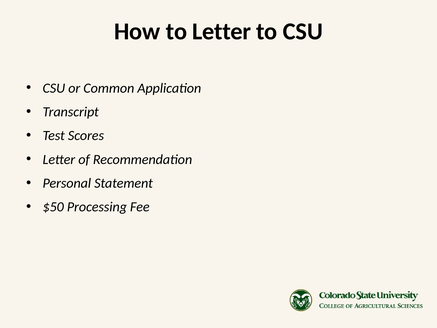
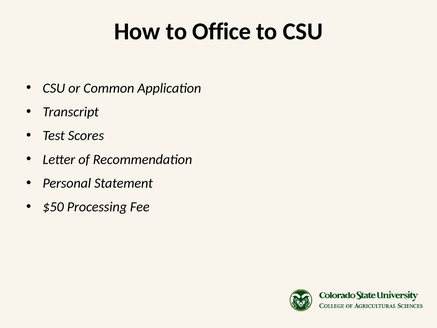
to Letter: Letter -> Office (222, 32)
